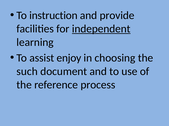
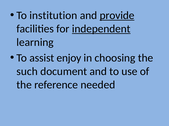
instruction: instruction -> institution (53, 15)
provide underline: none -> present (117, 15)
process: process -> needed (98, 85)
